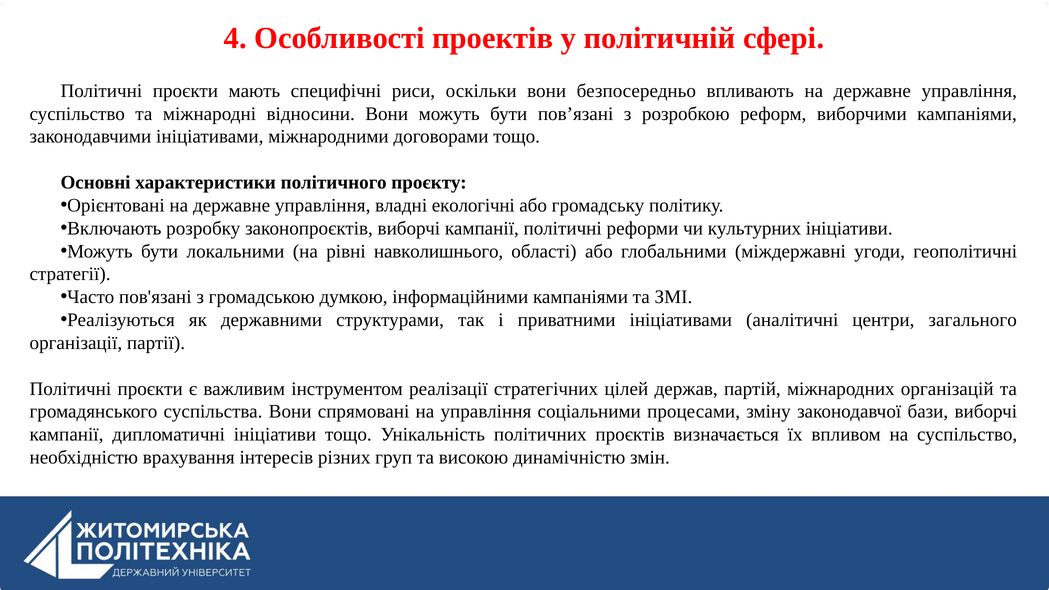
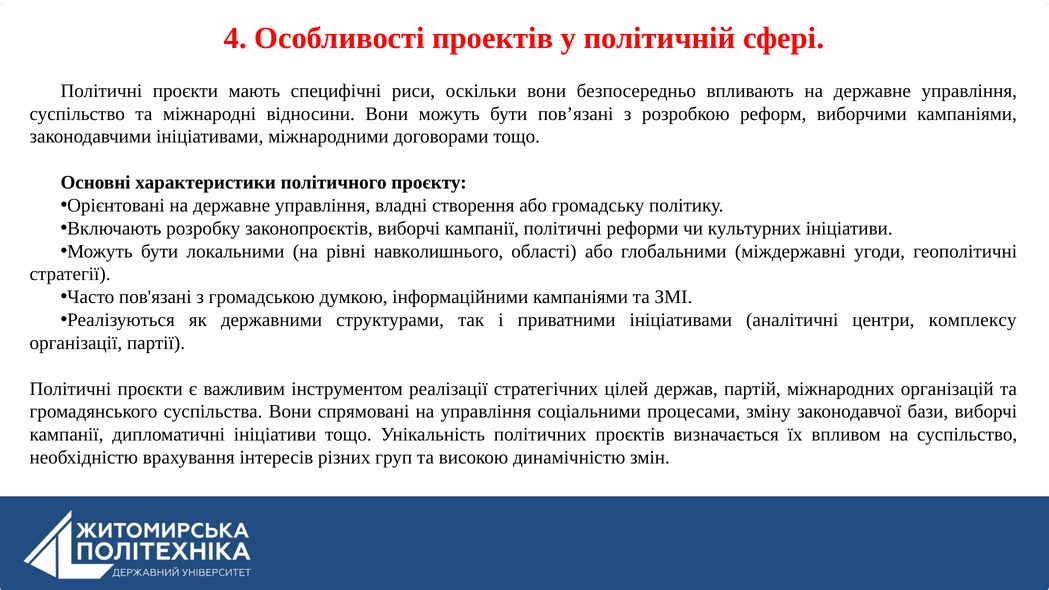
екологічні: екологічні -> створення (473, 205)
загального: загального -> комплексу (973, 320)
